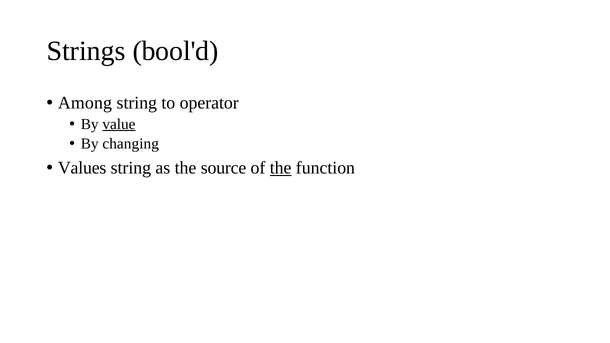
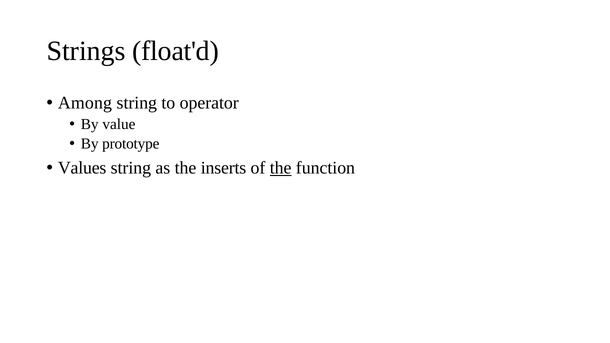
bool'd: bool'd -> float'd (176, 51)
value underline: present -> none (119, 124)
changing: changing -> prototype (131, 144)
source: source -> inserts (224, 168)
